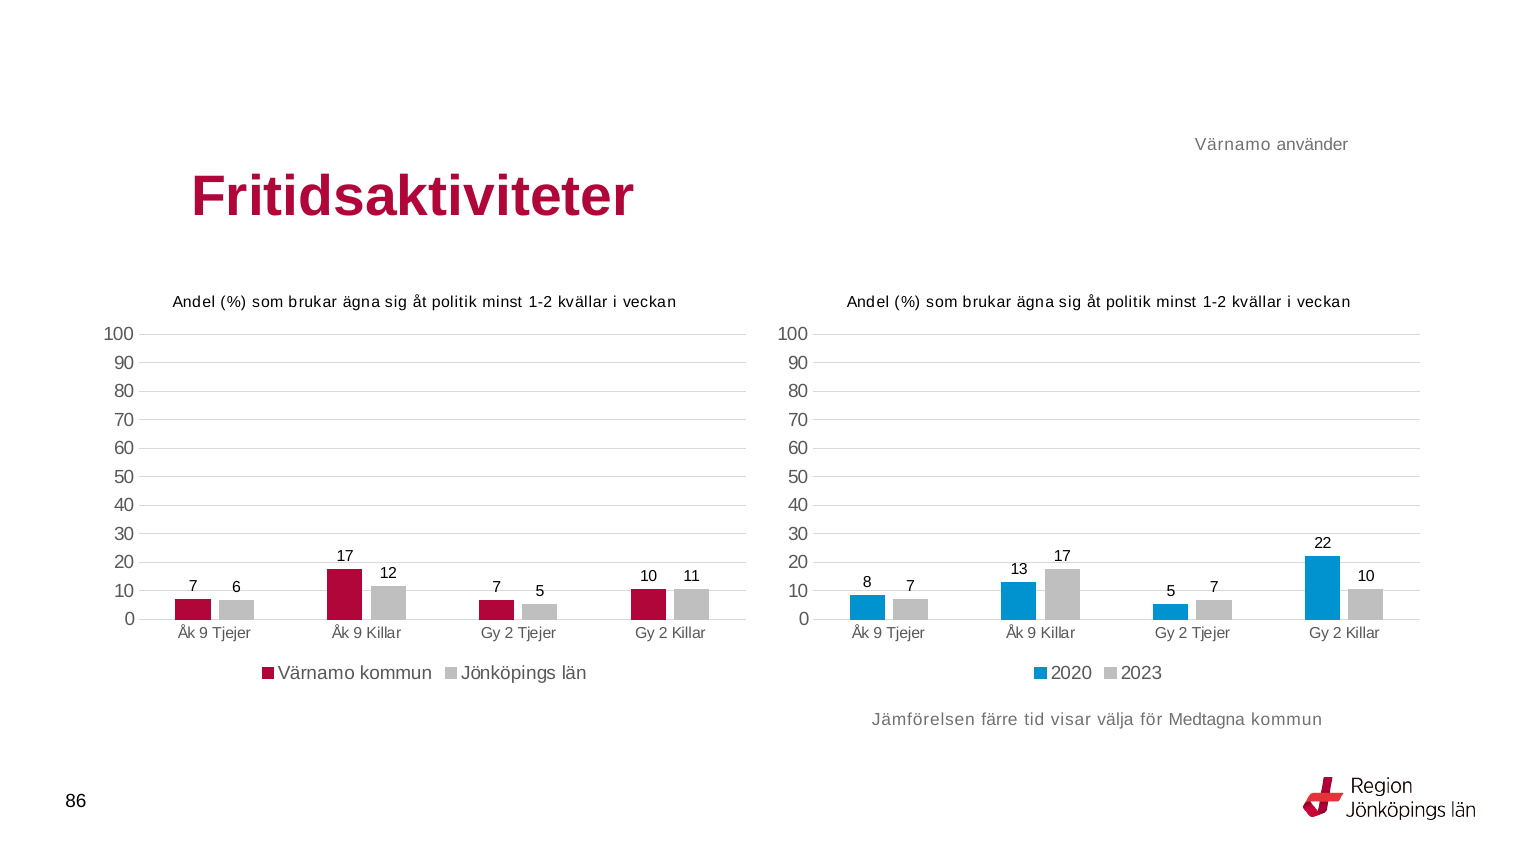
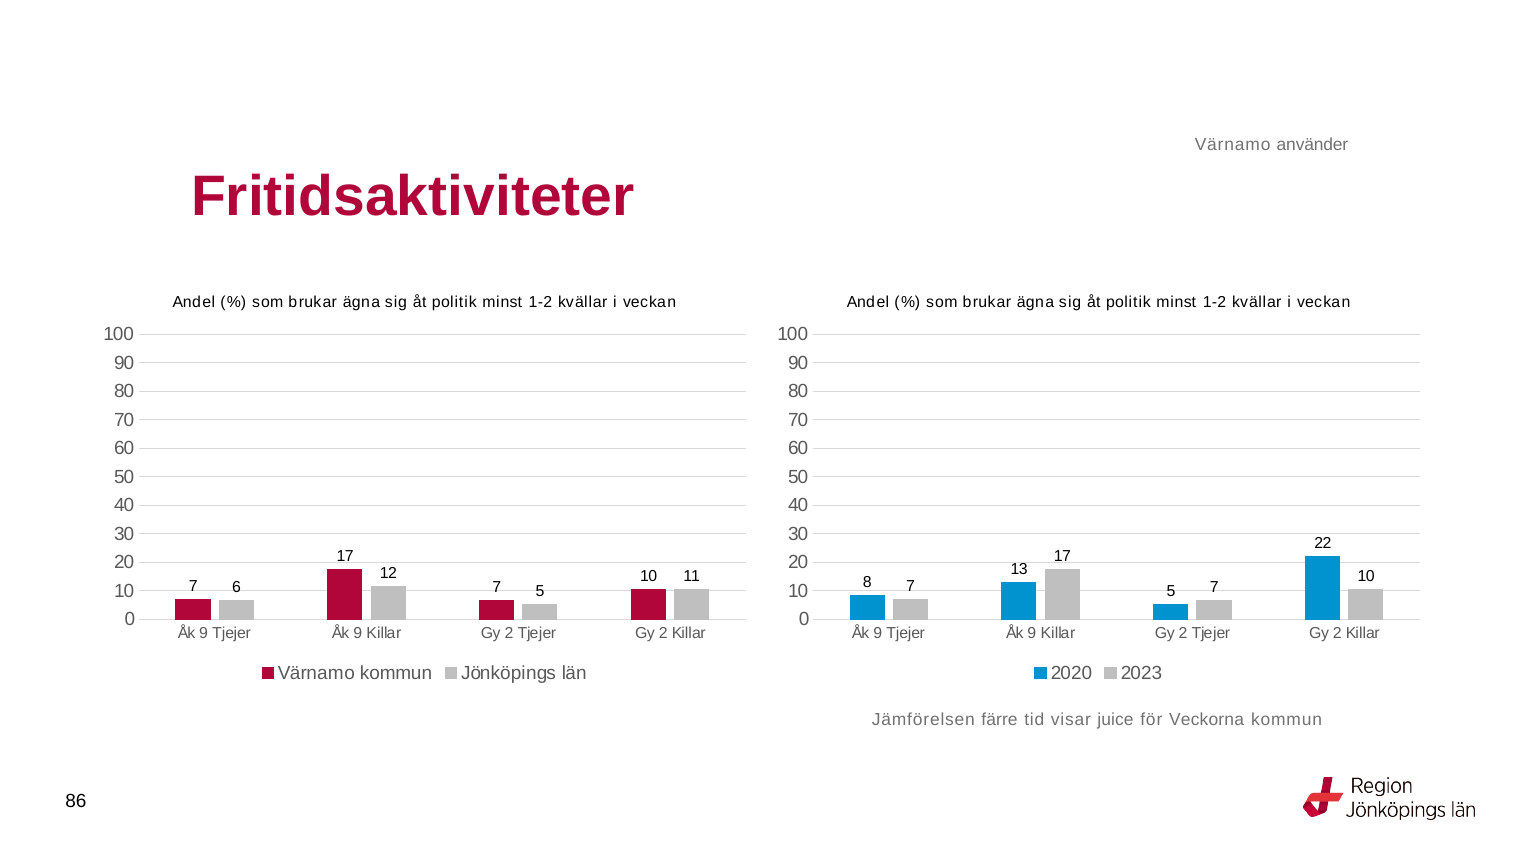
välja: välja -> juice (1116, 720)
Medtagna: Medtagna -> Veckorna (1207, 720)
